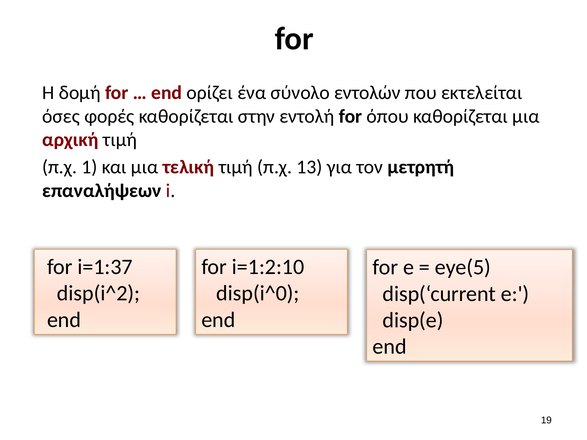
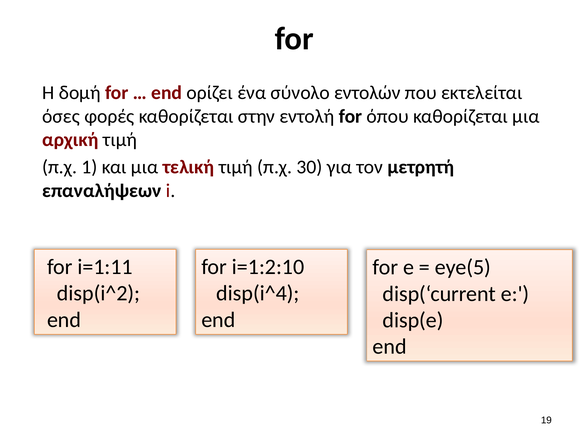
13: 13 -> 30 (309, 167)
i=1:37: i=1:37 -> i=1:11 (105, 267)
disp(i^0: disp(i^0 -> disp(i^4 (258, 294)
